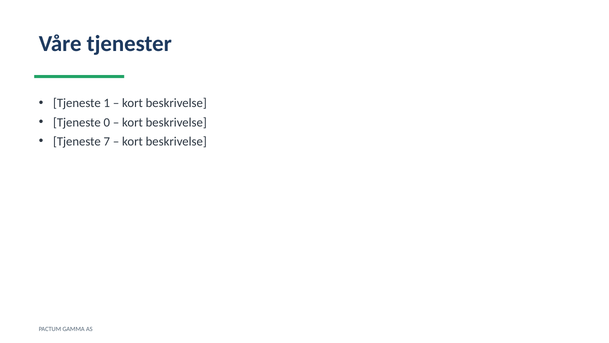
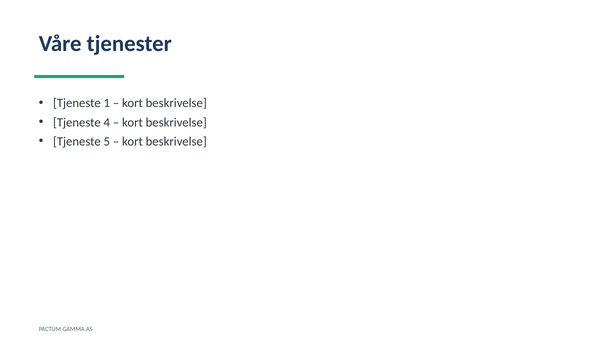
0: 0 -> 4 (107, 122)
7: 7 -> 5 (107, 141)
